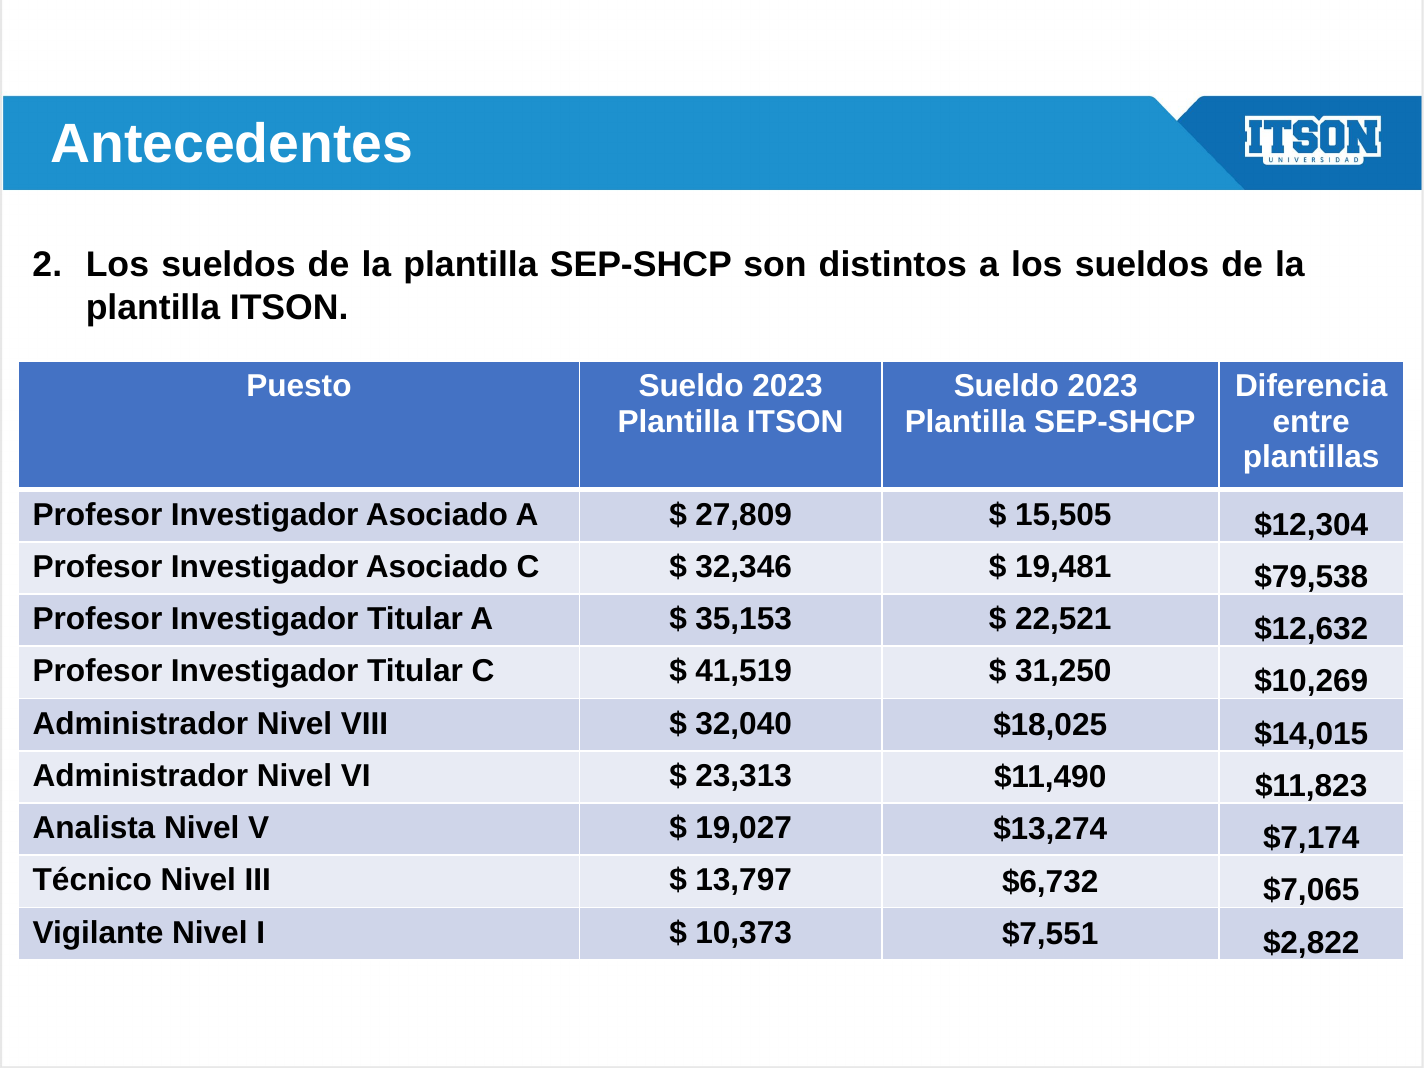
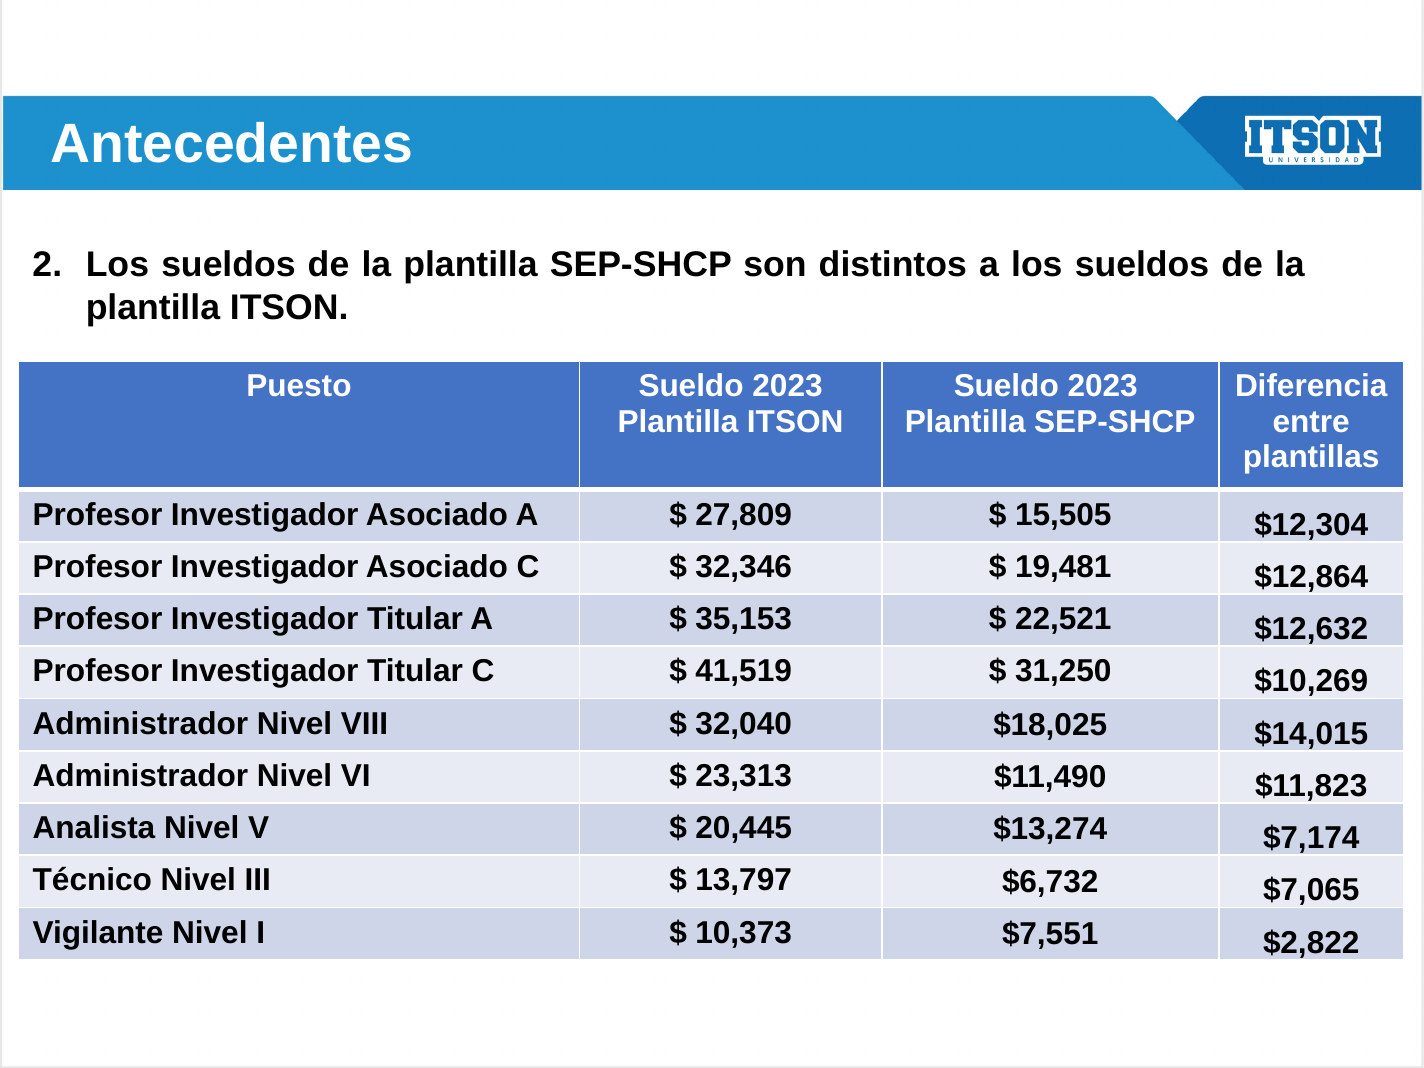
$79,538: $79,538 -> $12,864 (1311, 577)
19,027: 19,027 -> 20,445 (744, 828)
